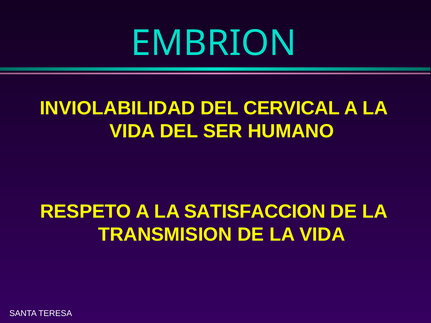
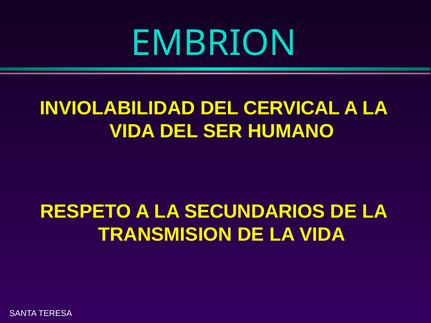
SATISFACCION: SATISFACCION -> SECUNDARIOS (255, 212)
